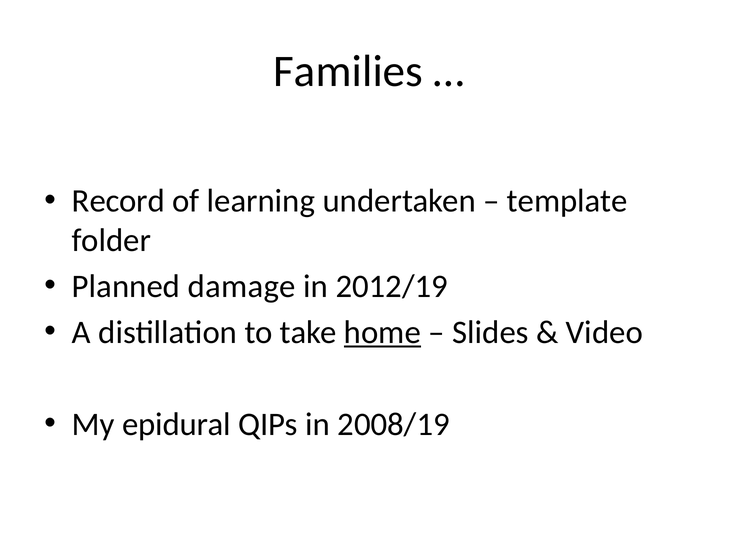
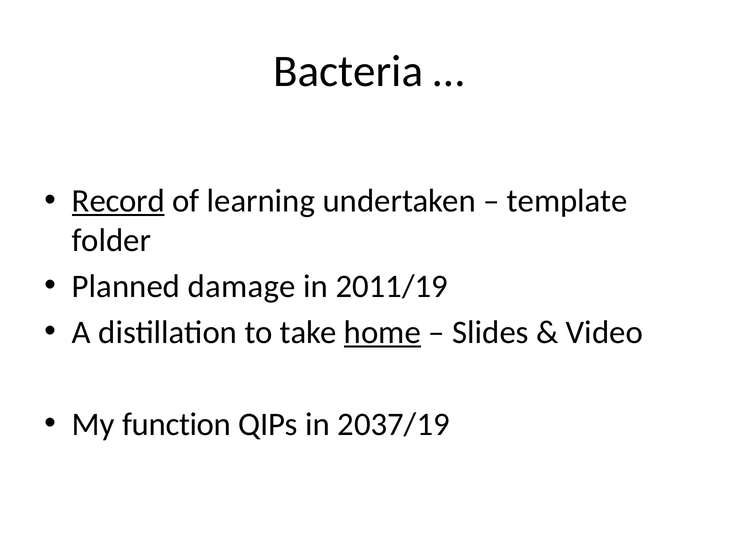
Families: Families -> Bacteria (348, 71)
Record underline: none -> present (118, 201)
2012/19: 2012/19 -> 2011/19 (392, 286)
epidural: epidural -> function (177, 424)
2008/19: 2008/19 -> 2037/19 (394, 424)
